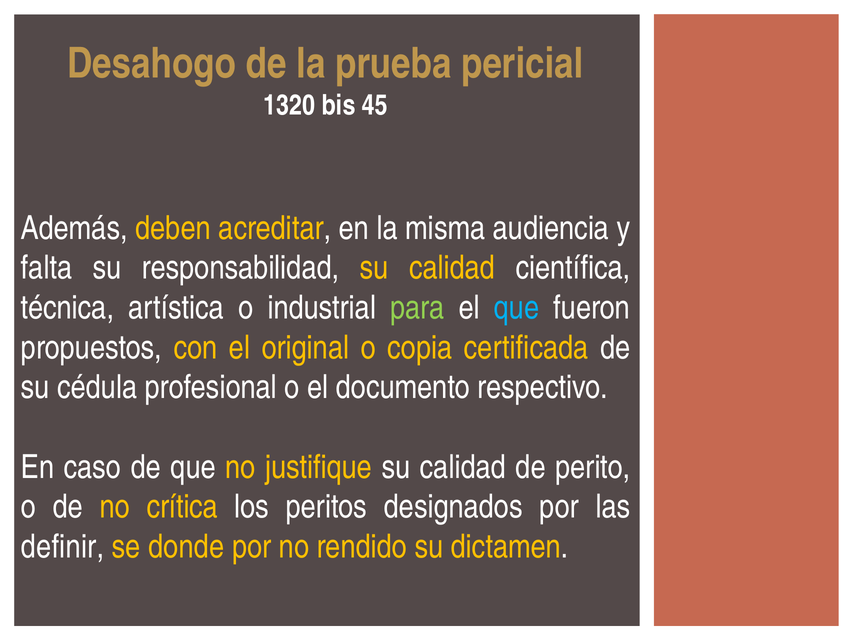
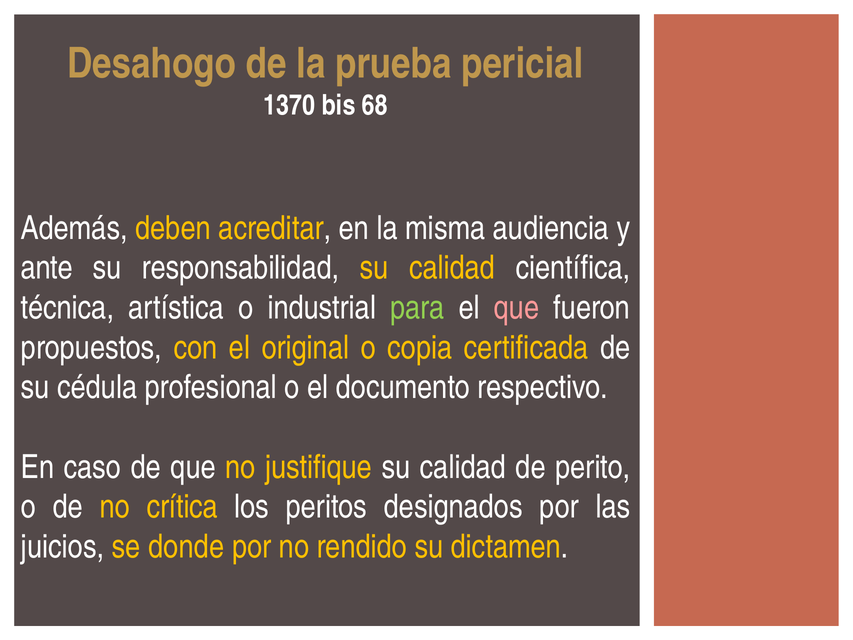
1320: 1320 -> 1370 (289, 105)
45: 45 -> 68 (375, 105)
falta: falta -> ante (47, 268)
que colour: light blue -> pink (516, 308)
definir: definir -> juicios (63, 547)
